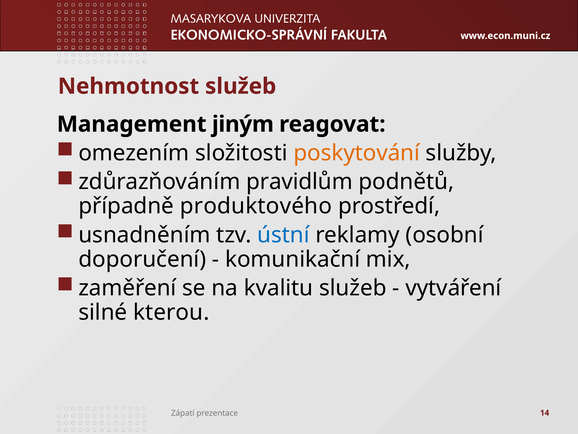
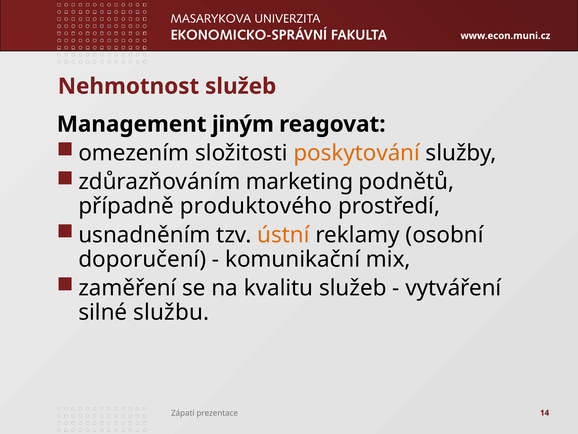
pravidlům: pravidlům -> marketing (299, 182)
ústní colour: blue -> orange (283, 235)
kterou: kterou -> službu (171, 312)
